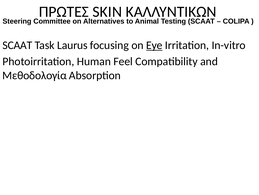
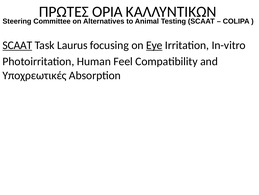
SKIN: SKIN -> ΟΡΙΑ (107, 12)
SCAAT underline: none -> present (17, 45)
Μεθοδολογία: Μεθοδολογία -> Υποχρεωτικές (35, 75)
